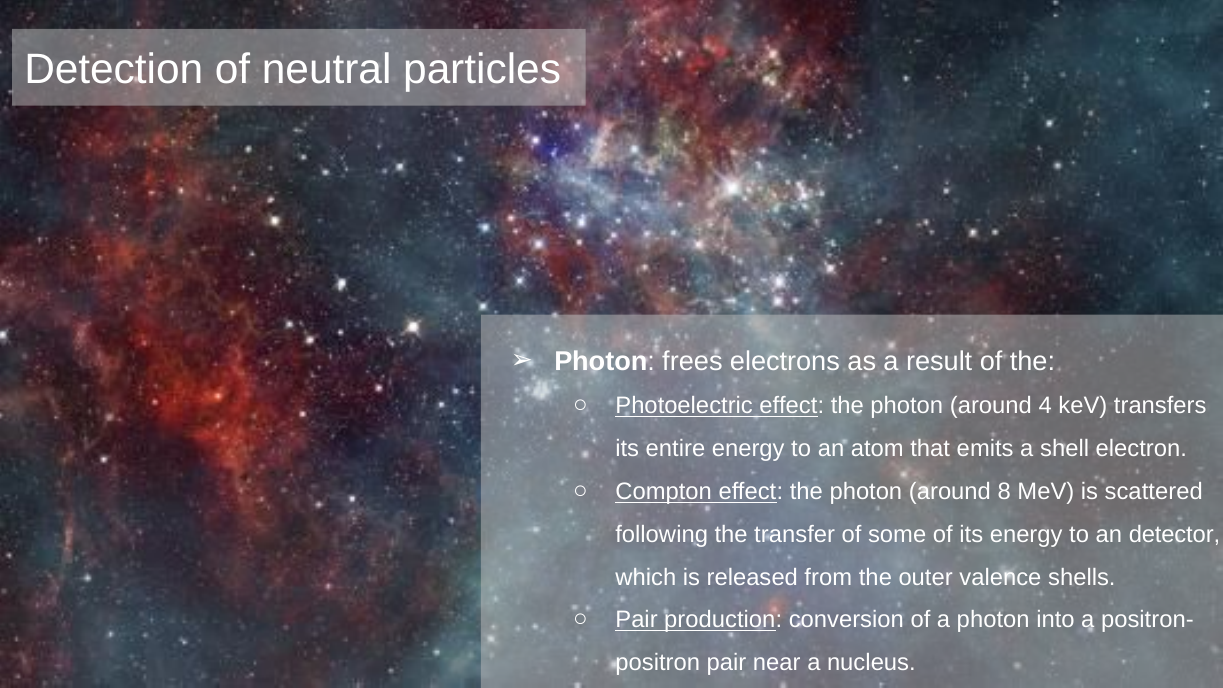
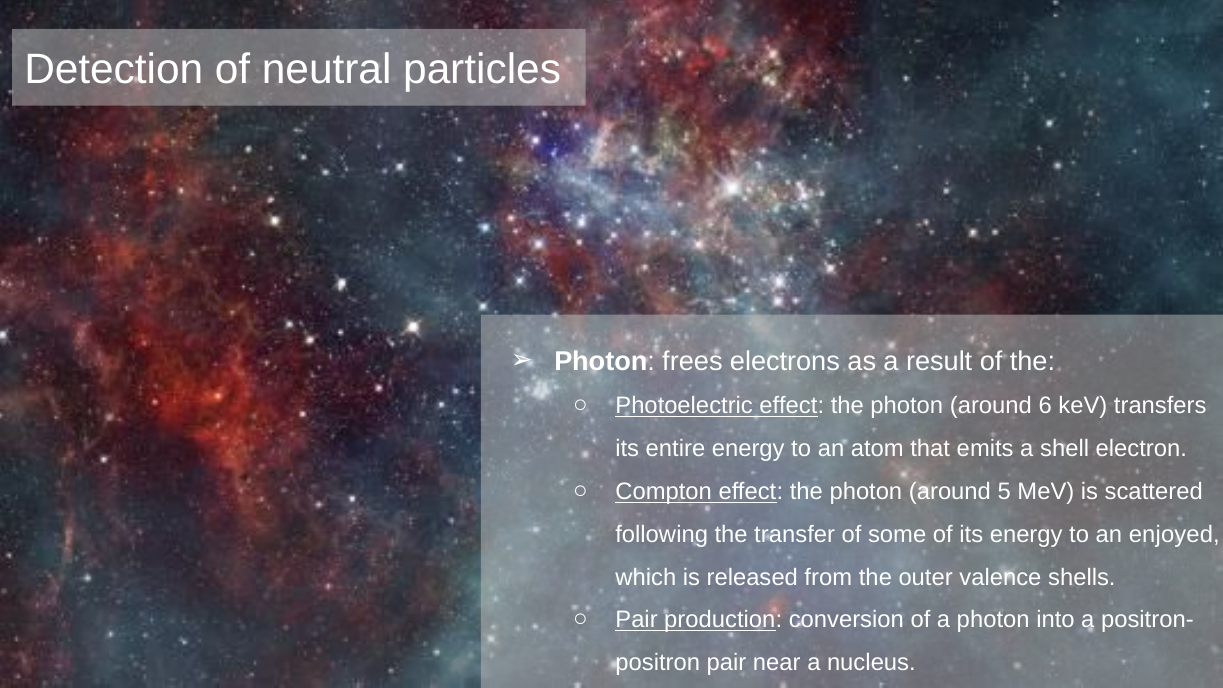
4: 4 -> 6 (1045, 406)
8: 8 -> 5 (1004, 492)
detector: detector -> enjoyed (1174, 534)
